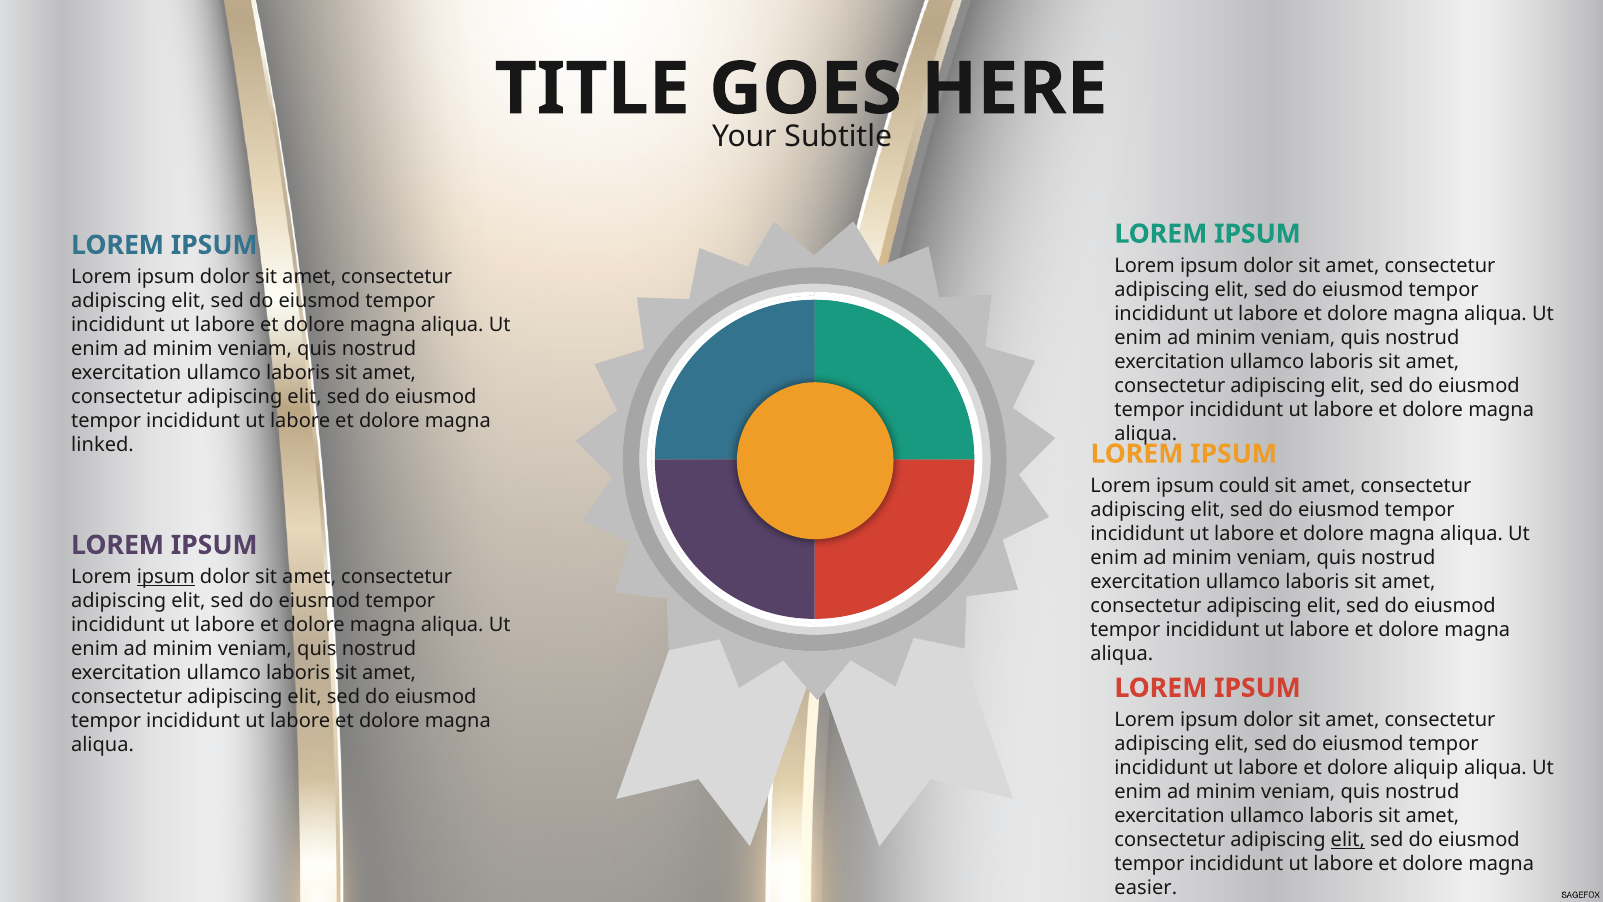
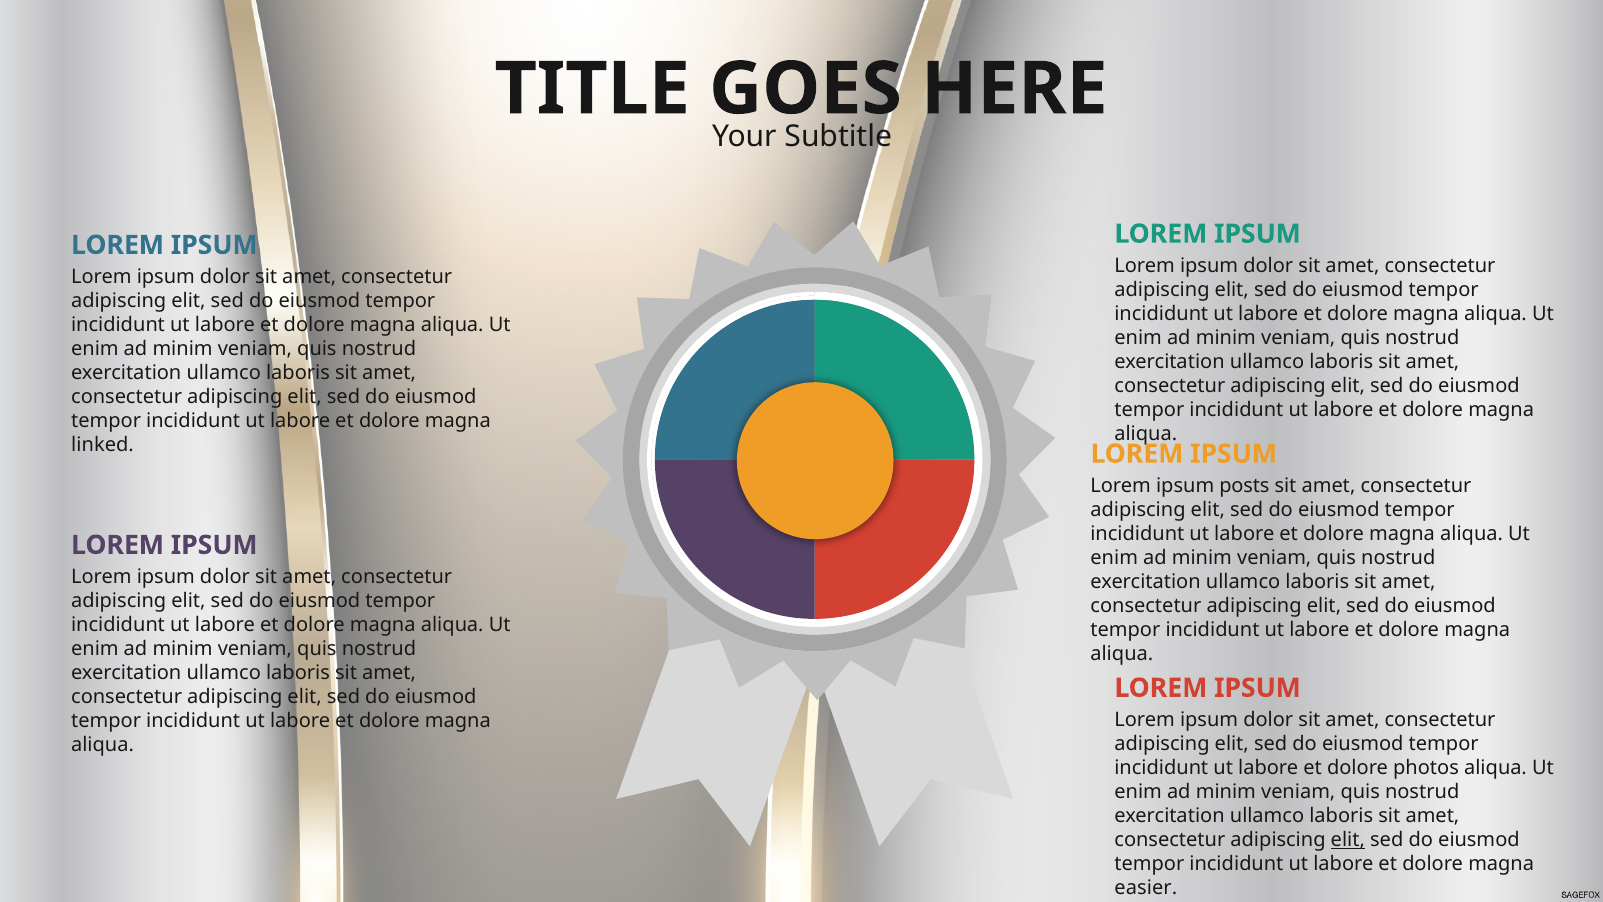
could: could -> posts (1244, 485)
ipsum underline: present -> none (166, 576)
aliquip: aliquip -> photos (1426, 767)
